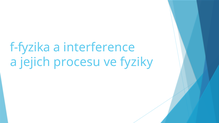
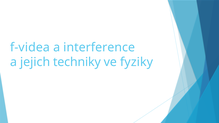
f-fyzika: f-fyzika -> f-videa (30, 47)
procesu: procesu -> techniky (77, 62)
